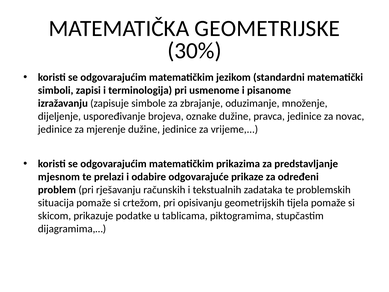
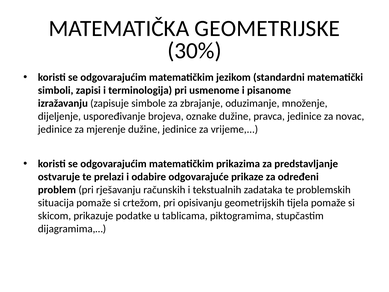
mjesnom: mjesnom -> ostvaruje (59, 177)
